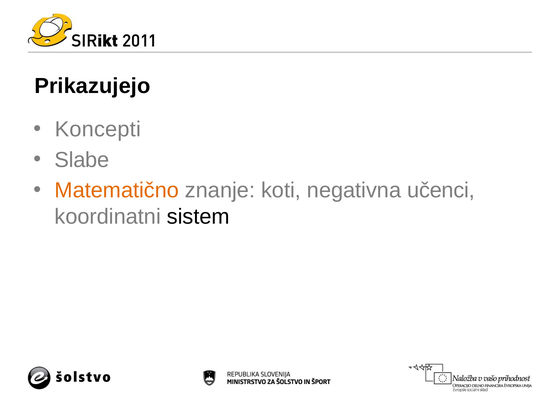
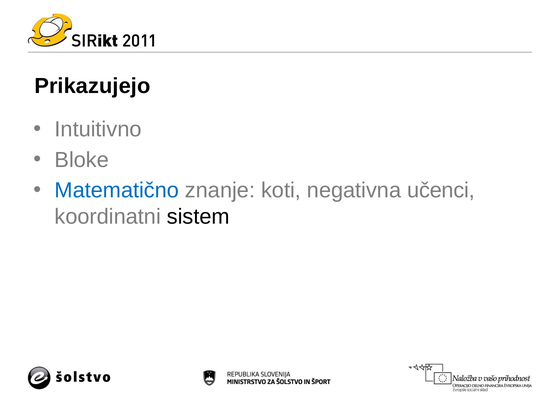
Koncepti: Koncepti -> Intuitivno (98, 129)
Slabe: Slabe -> Bloke (82, 160)
Matematično colour: orange -> blue (117, 190)
